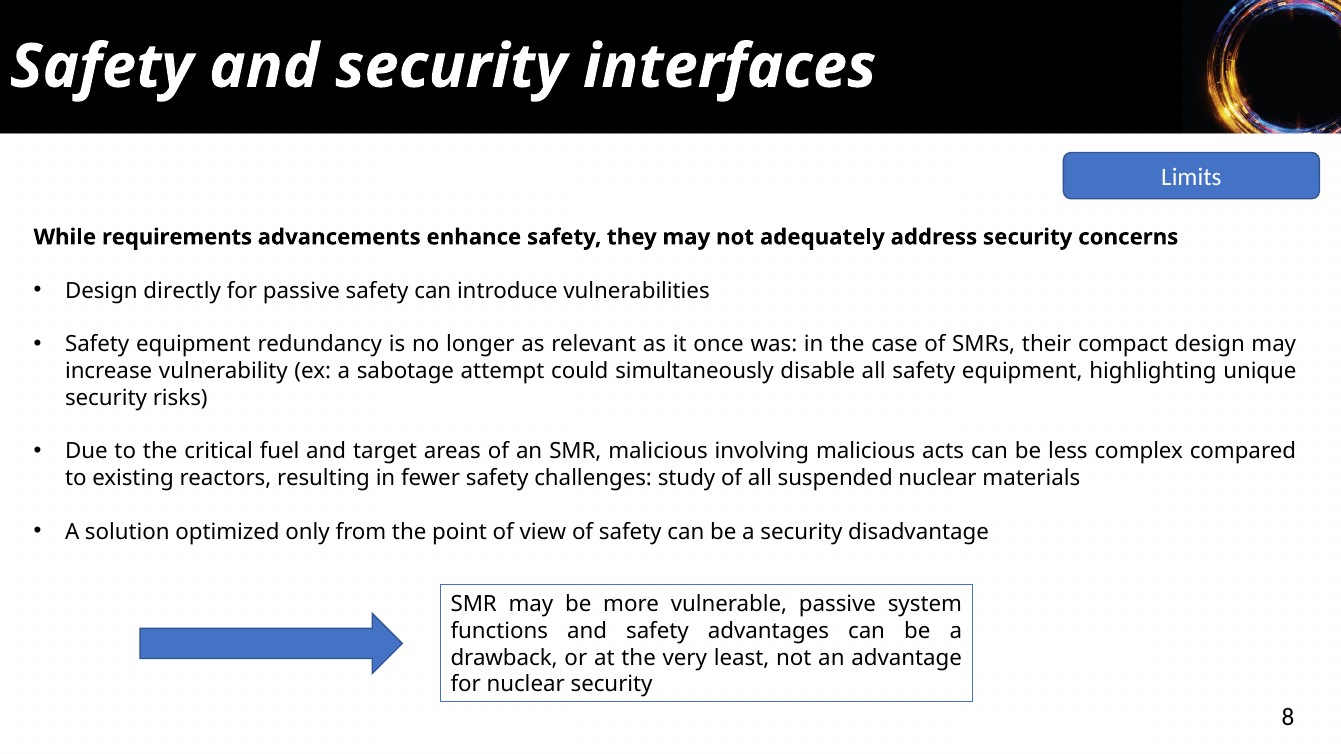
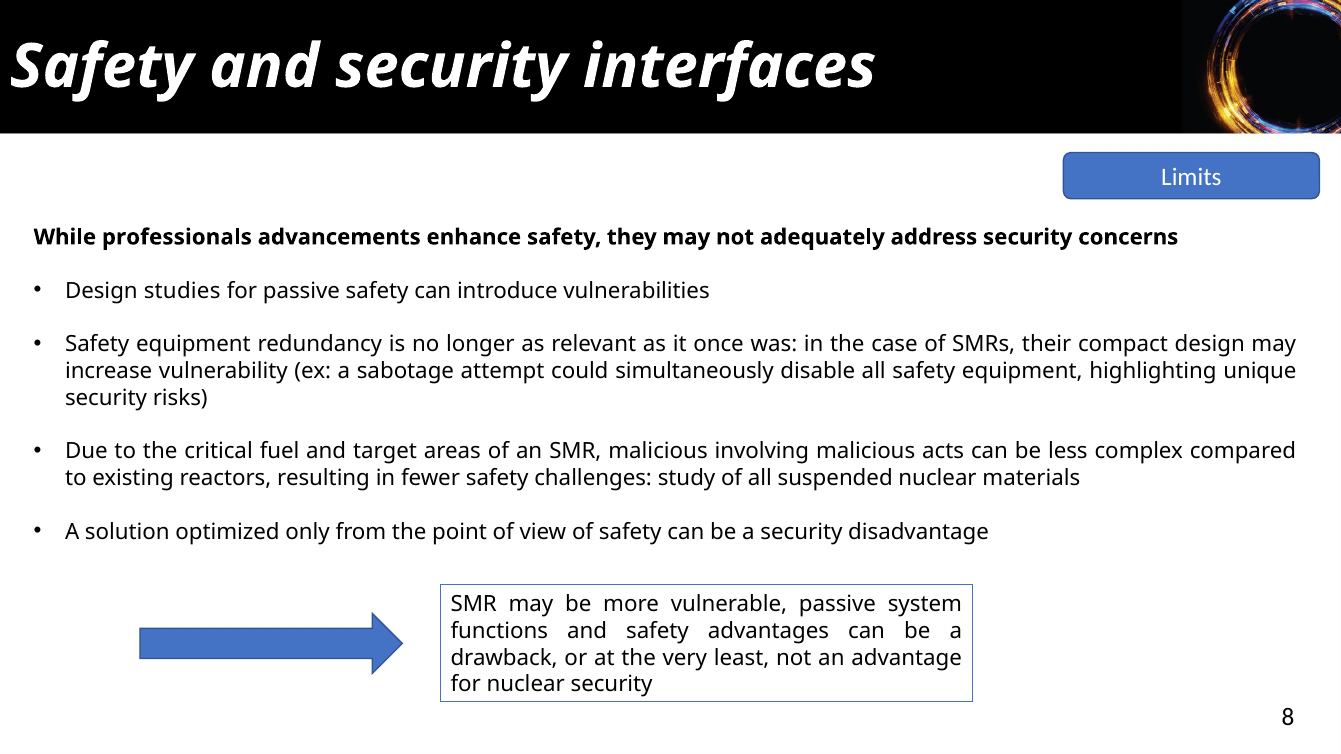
requirements: requirements -> professionals (177, 237)
directly: directly -> studies (182, 291)
